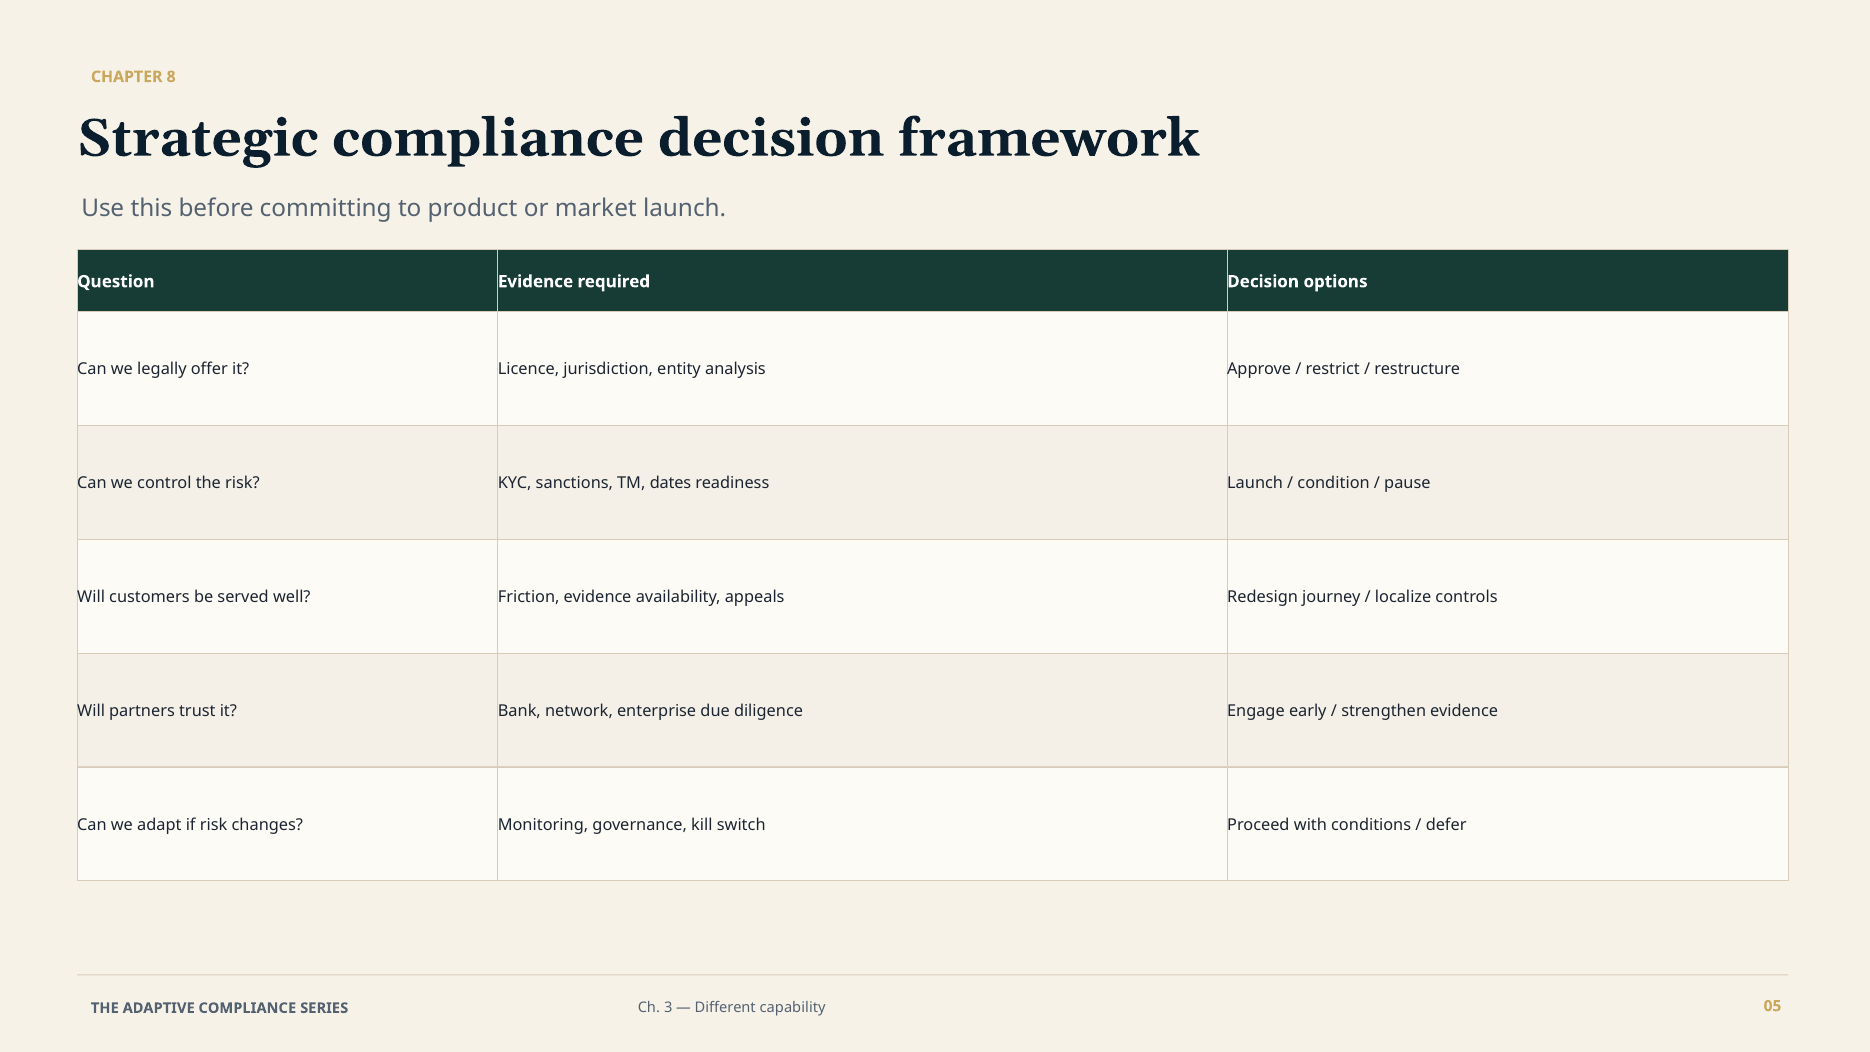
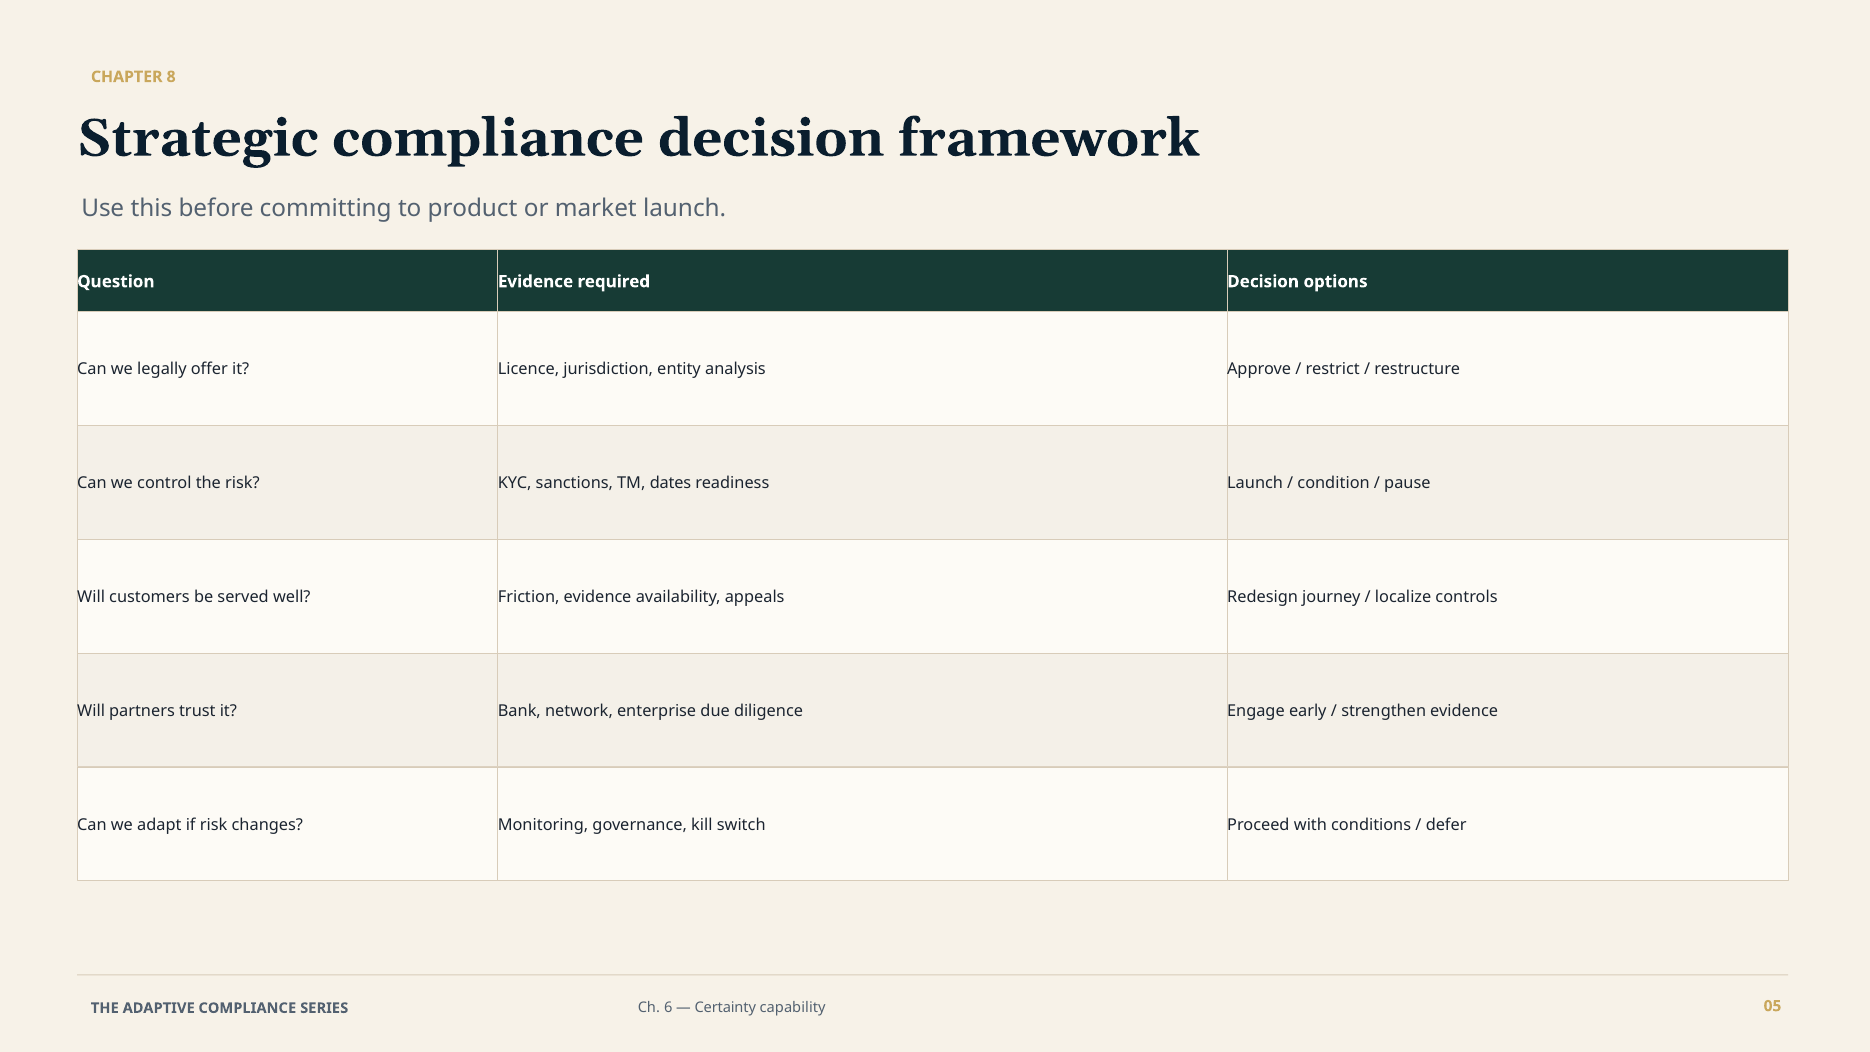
3: 3 -> 6 (668, 1008)
Different: Different -> Certainty (725, 1008)
